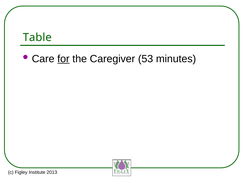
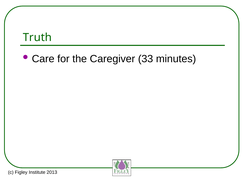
Table: Table -> Truth (37, 37)
for underline: present -> none (63, 59)
53: 53 -> 33 (146, 59)
